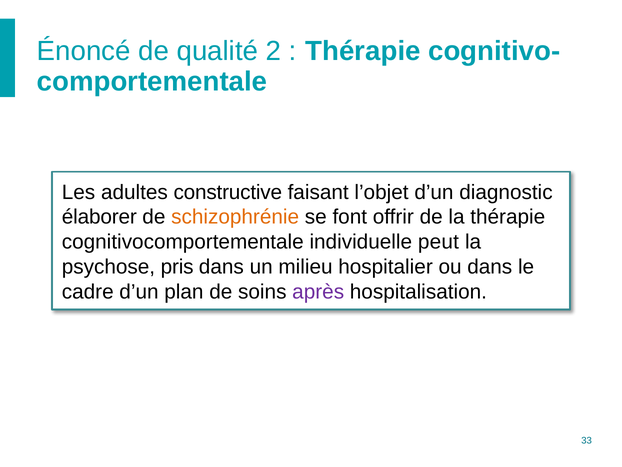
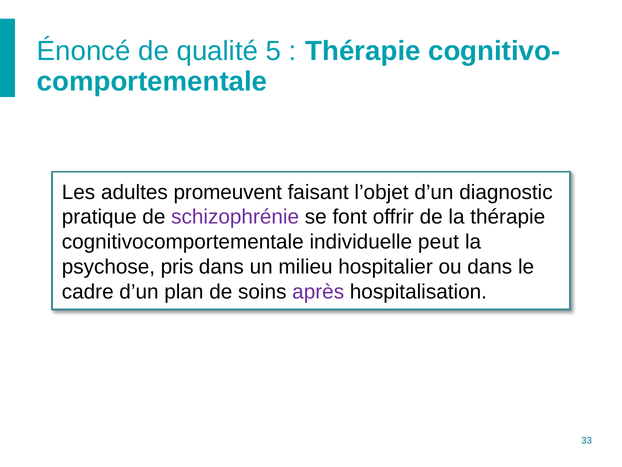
2: 2 -> 5 (274, 51)
constructive: constructive -> promeuvent (228, 192)
élaborer: élaborer -> pratique (99, 217)
schizophrénie colour: orange -> purple (235, 217)
